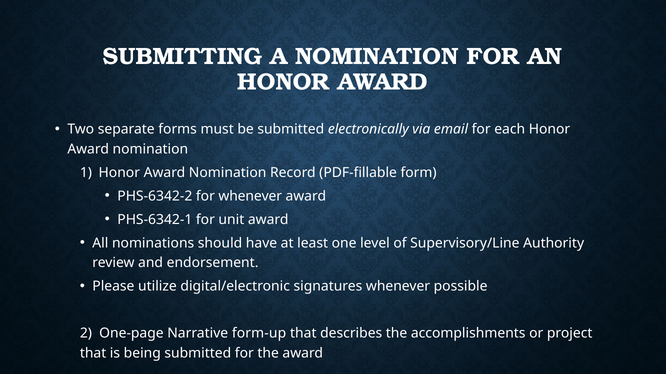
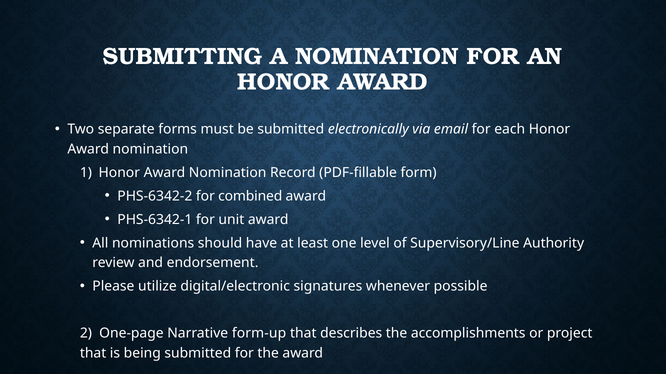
for whenever: whenever -> combined (250, 196)
